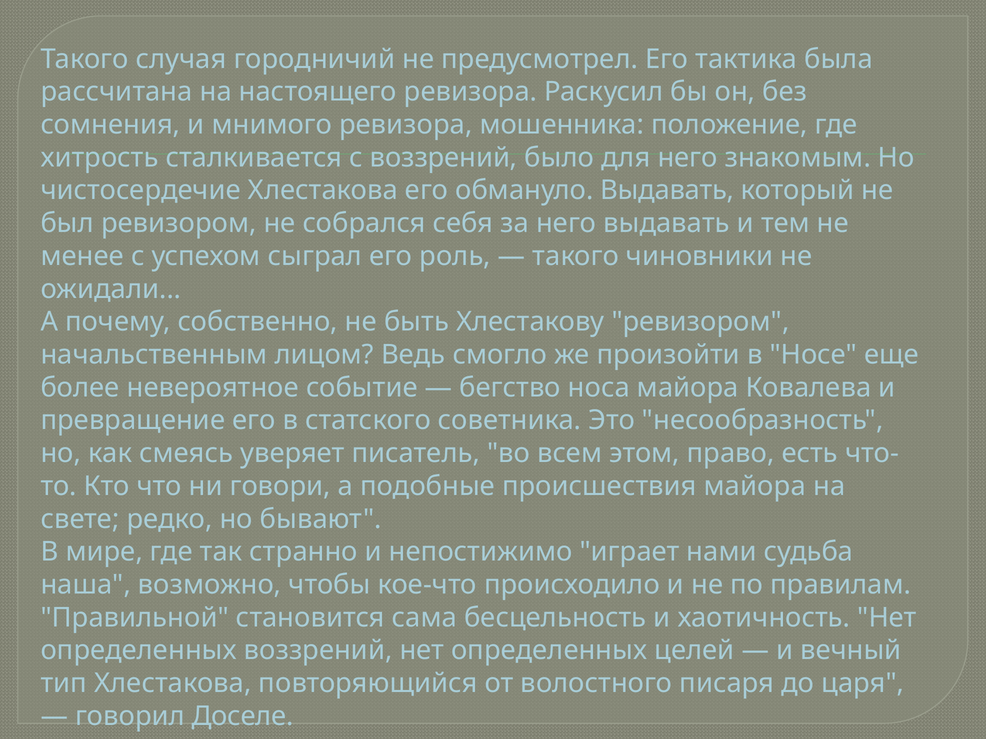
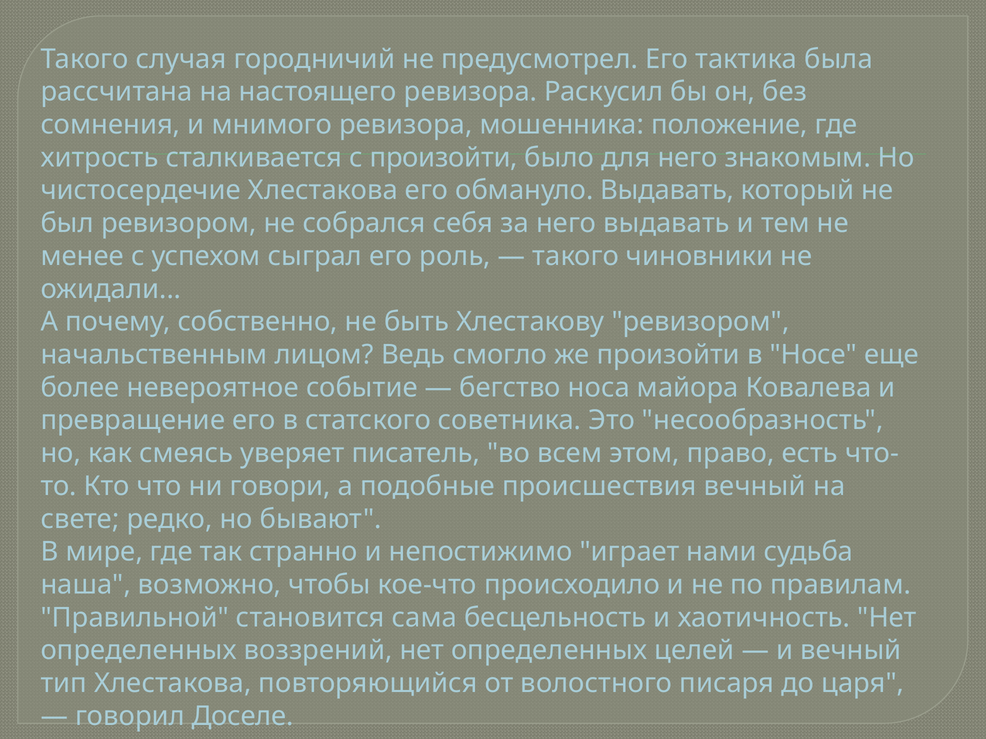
с воззрений: воззрений -> произойти (444, 158)
происшествия майора: майора -> вечный (755, 486)
